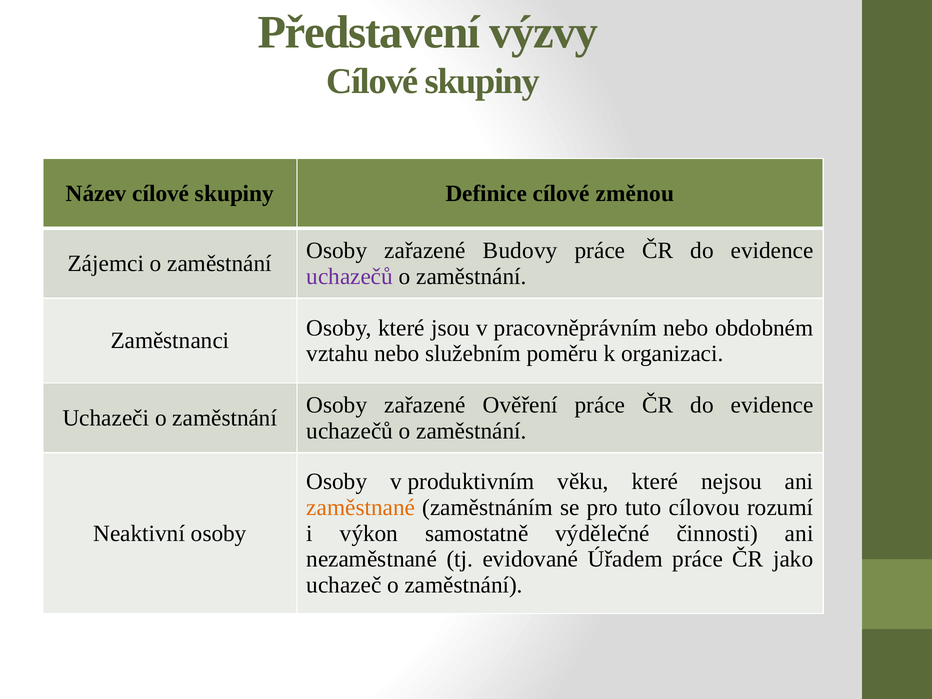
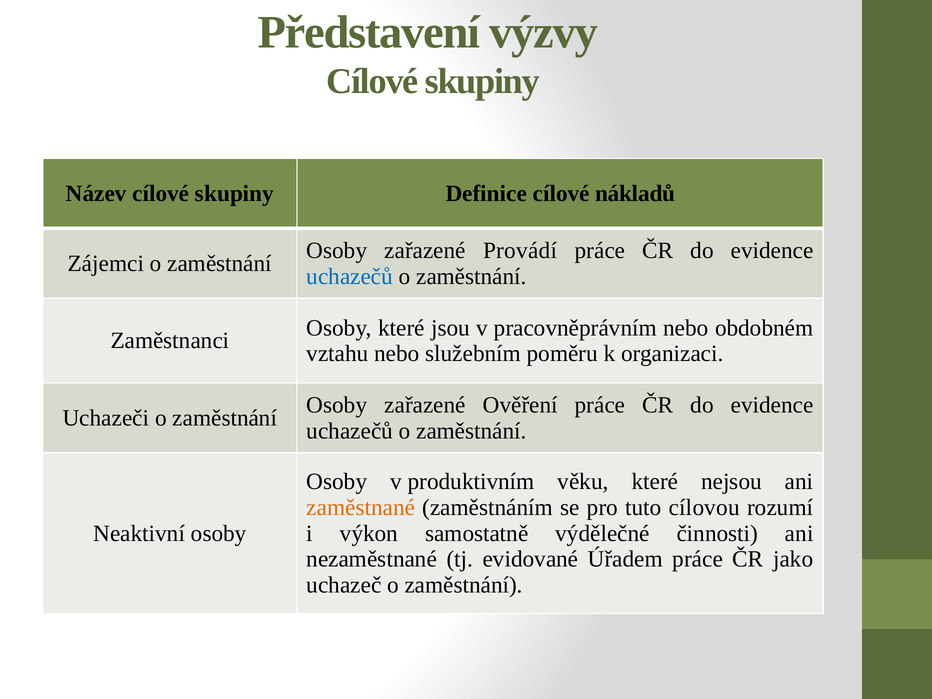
změnou: změnou -> nákladů (635, 194)
Budovy: Budovy -> Provádí (520, 251)
uchazečů colour: purple -> blue (350, 276)
